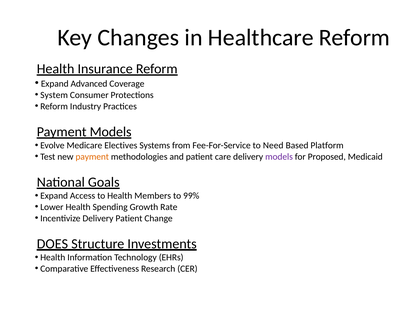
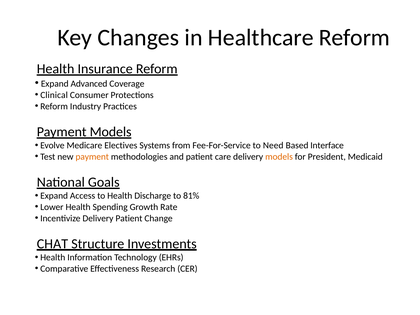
System: System -> Clinical (54, 95)
Platform: Platform -> Interface (327, 146)
models colour: purple -> orange (279, 157)
Proposed: Proposed -> President (327, 157)
Members: Members -> Discharge (153, 196)
99%: 99% -> 81% (191, 196)
DOES: DOES -> CHAT (52, 244)
